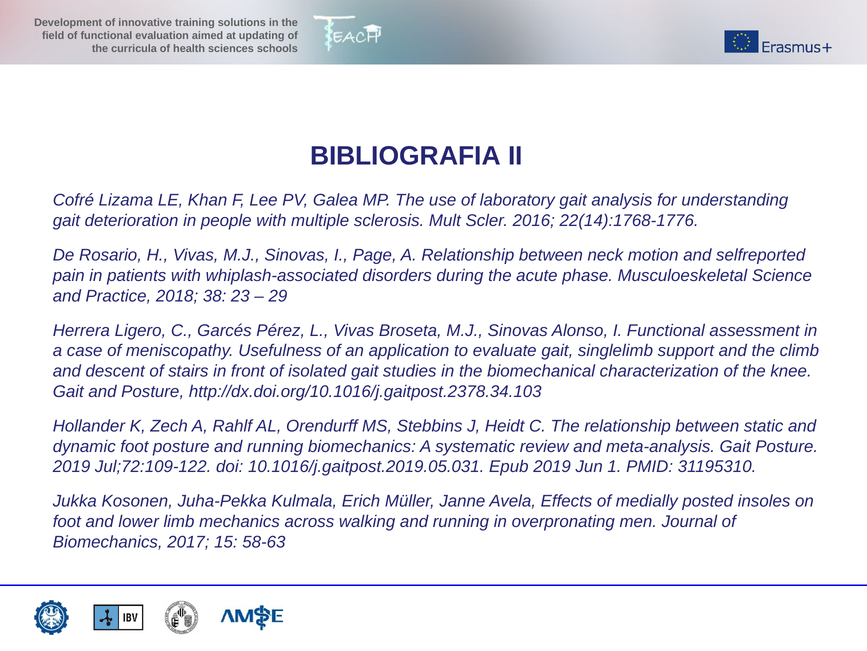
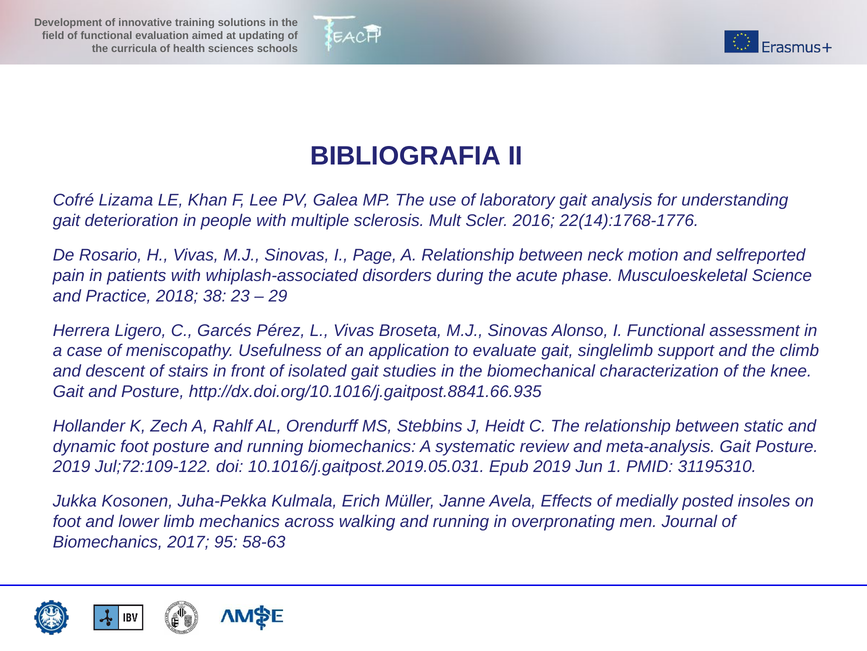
http://dx.doi.org/10.1016/j.gaitpost.2378.34.103: http://dx.doi.org/10.1016/j.gaitpost.2378.34.103 -> http://dx.doi.org/10.1016/j.gaitpost.8841.66.935 (365, 391)
15: 15 -> 95 (226, 541)
